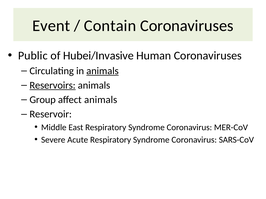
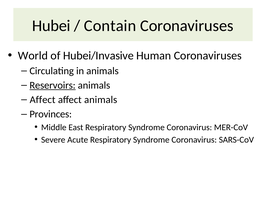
Event: Event -> Hubei (51, 26)
Public: Public -> World (33, 56)
animals underline: present -> none (102, 71)
Group: Group -> Affect (43, 100)
Reservoir: Reservoir -> Provinces (51, 114)
